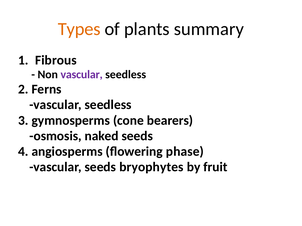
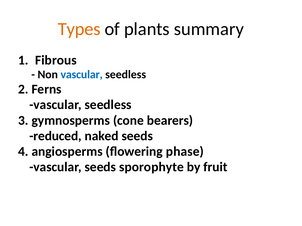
vascular colour: purple -> blue (82, 75)
osmosis: osmosis -> reduced (56, 136)
bryophytes: bryophytes -> sporophyte (151, 167)
